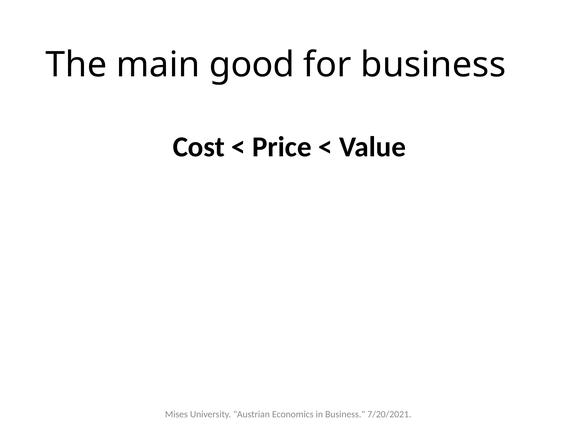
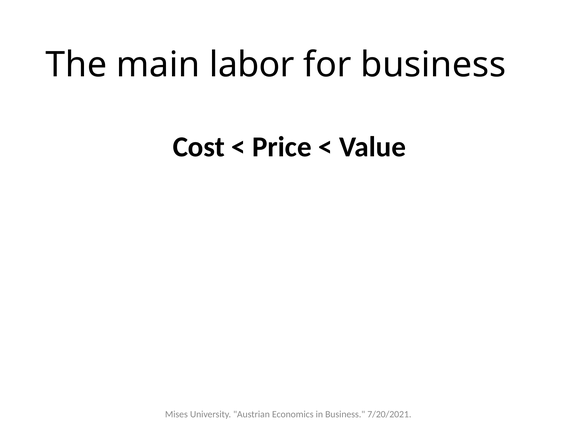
good: good -> labor (252, 65)
